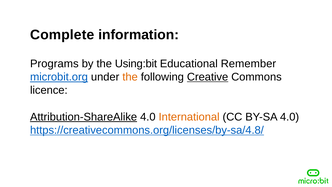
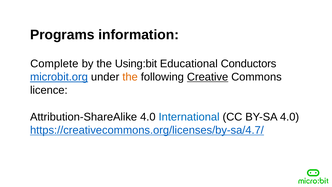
Complete: Complete -> Programs (62, 35)
Programs: Programs -> Complete (54, 64)
Remember: Remember -> Conductors (249, 64)
Attribution-ShareAlike underline: present -> none (84, 117)
International colour: orange -> blue (189, 117)
https://creativecommons.org/licenses/by-sa/4.8/: https://creativecommons.org/licenses/by-sa/4.8/ -> https://creativecommons.org/licenses/by-sa/4.7/ (147, 130)
